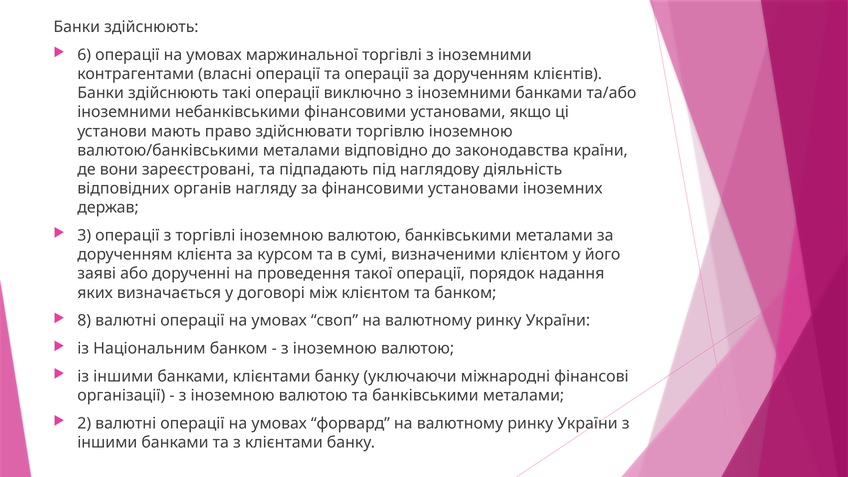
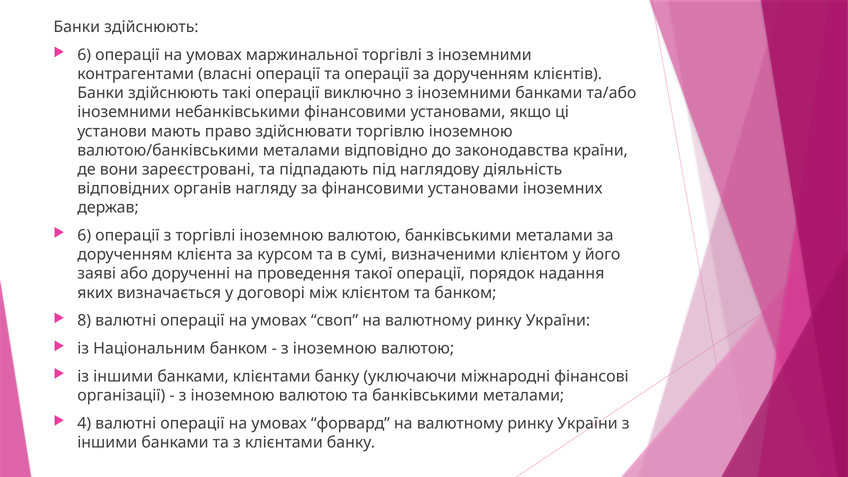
3: 3 -> 6 (84, 236)
2: 2 -> 4 (84, 424)
